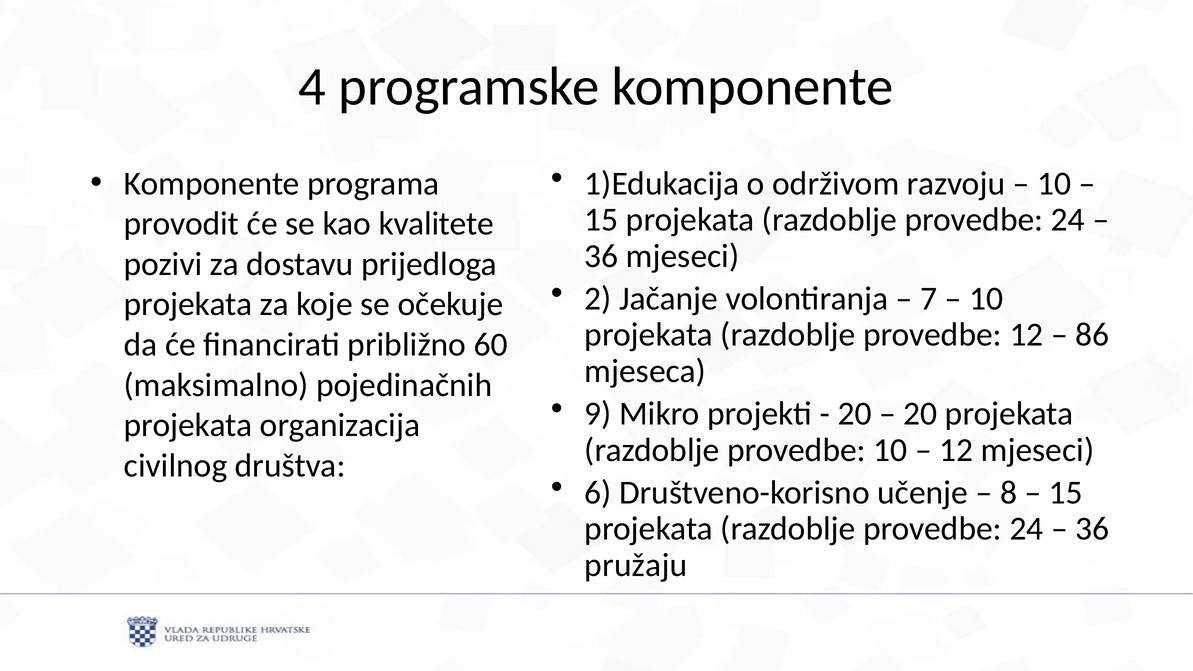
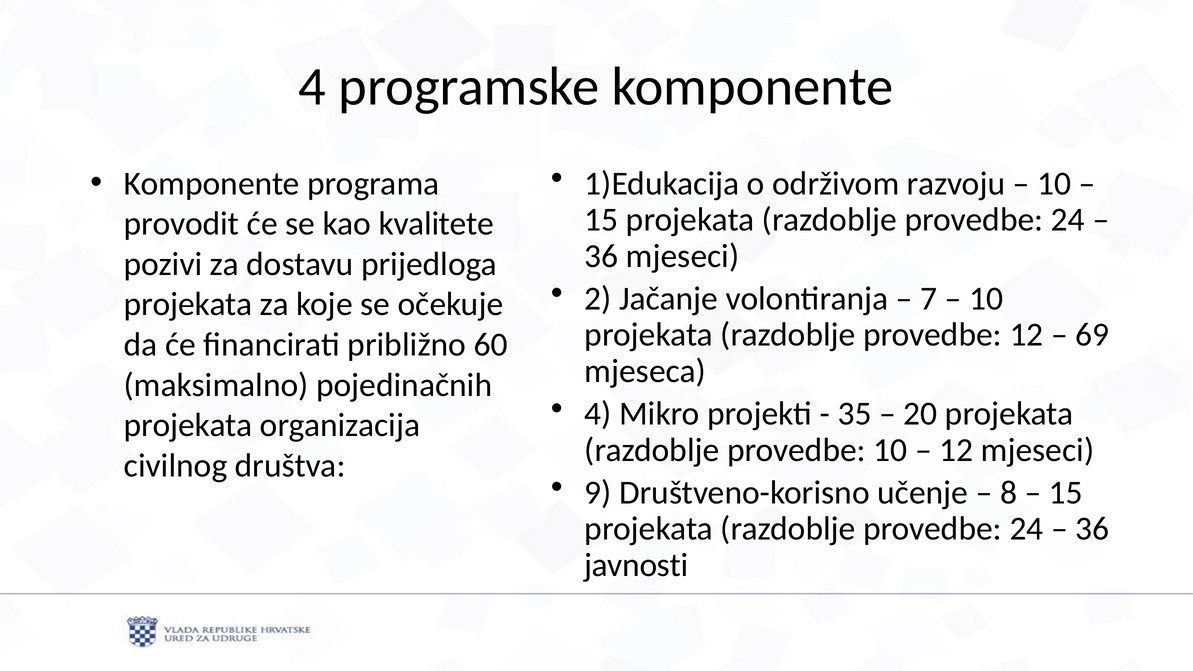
86: 86 -> 69 (1092, 335)
9: 9 -> 4 (598, 414)
20: 20 -> 35 (855, 414)
6: 6 -> 9 (598, 493)
pružaju: pružaju -> javnosti (636, 565)
